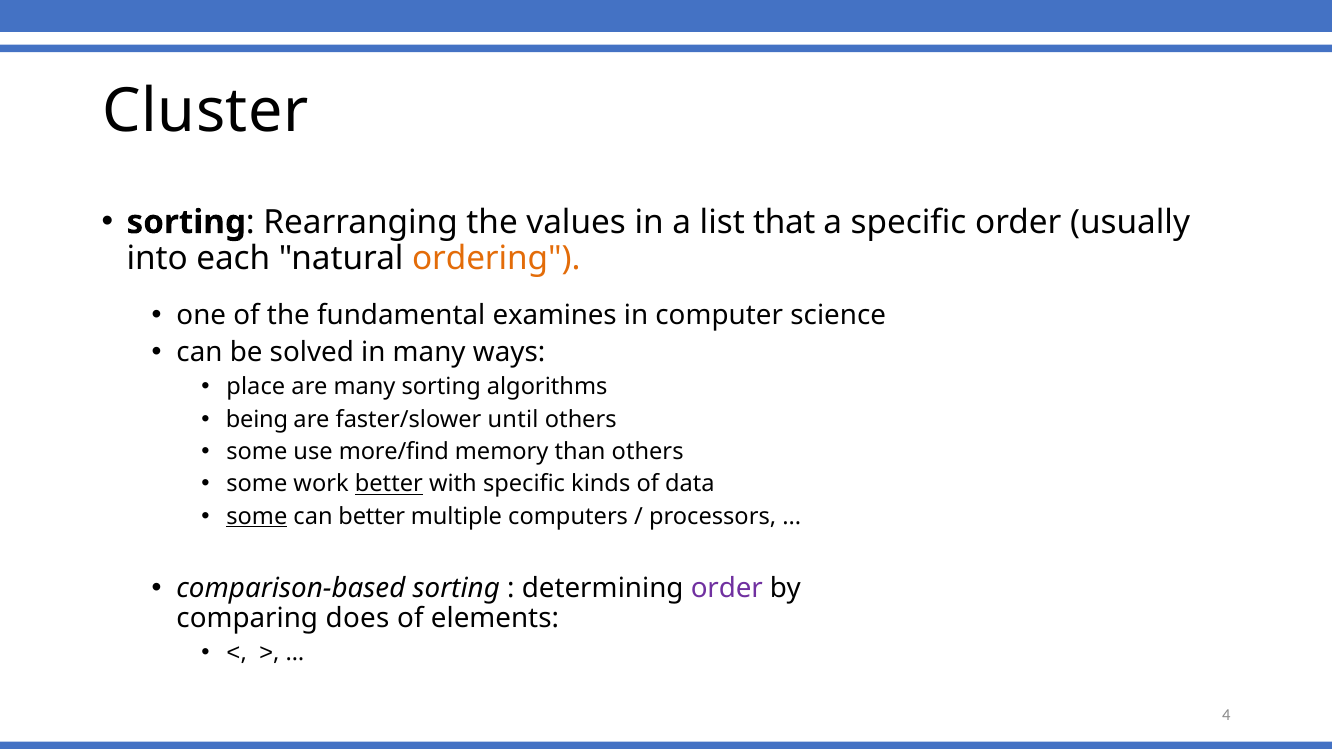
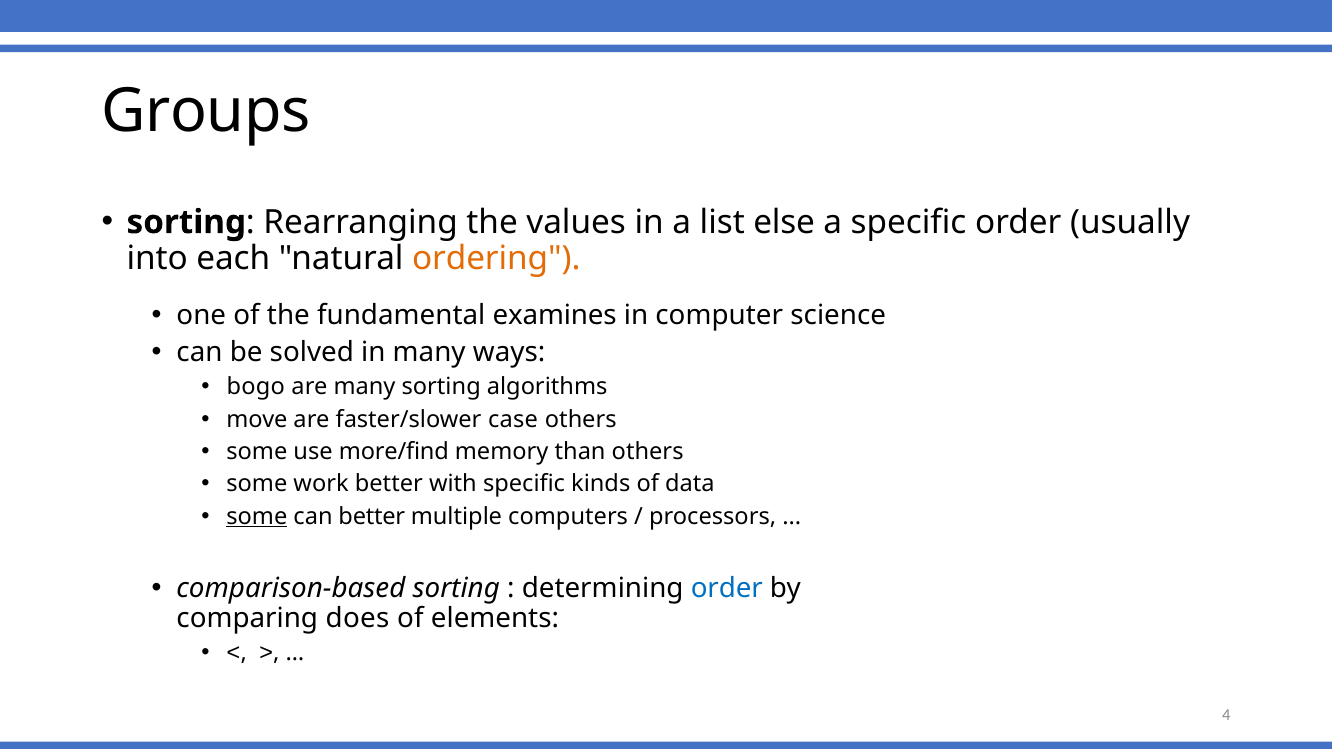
Cluster: Cluster -> Groups (206, 112)
that: that -> else (784, 222)
place: place -> bogo (256, 387)
being: being -> move (257, 419)
until: until -> case (513, 419)
better underline: present -> none (389, 484)
order colour: purple -> blue (727, 588)
